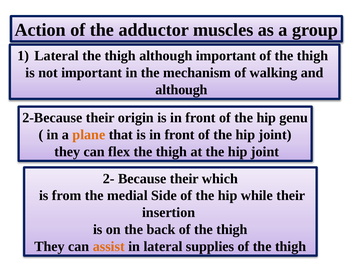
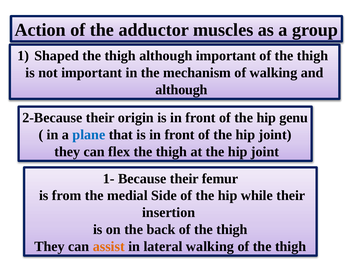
Lateral: Lateral -> Shaped (57, 56)
plane colour: orange -> blue (89, 134)
2-: 2- -> 1- (109, 178)
which: which -> femur (220, 178)
lateral supplies: supplies -> walking (210, 246)
